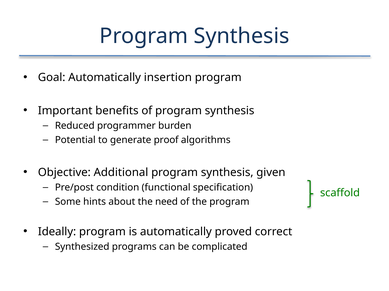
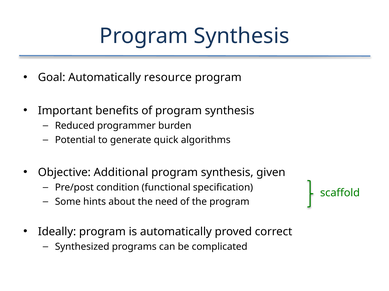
insertion: insertion -> resource (168, 78)
proof: proof -> quick (166, 140)
